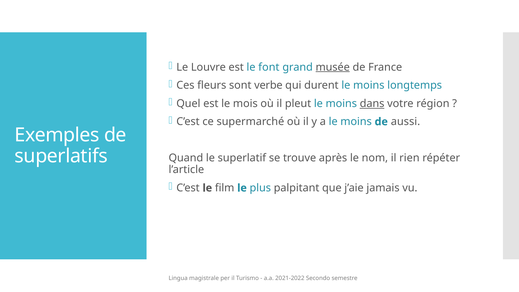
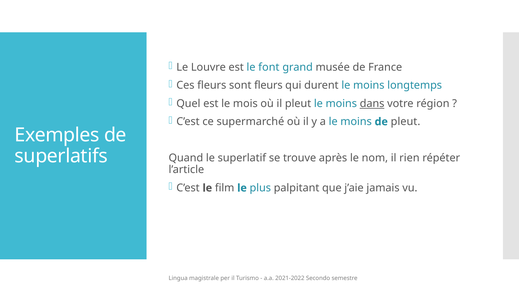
musée underline: present -> none (333, 67)
sont verbe: verbe -> fleurs (268, 85)
de aussi: aussi -> pleut (406, 122)
